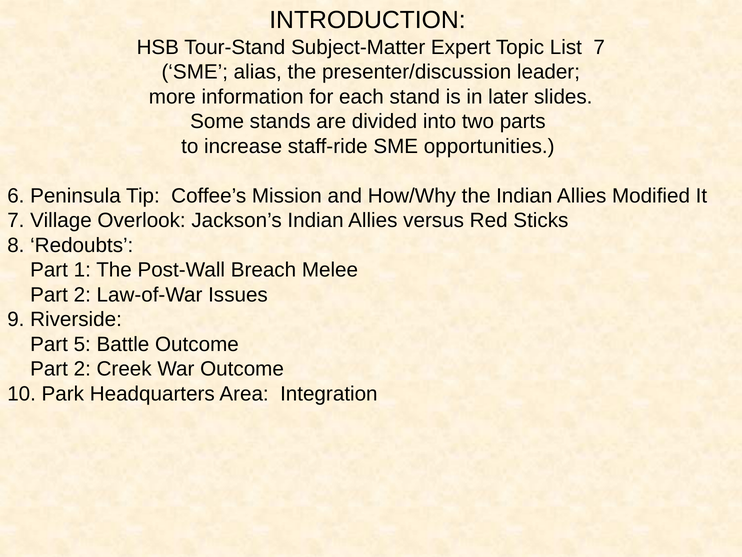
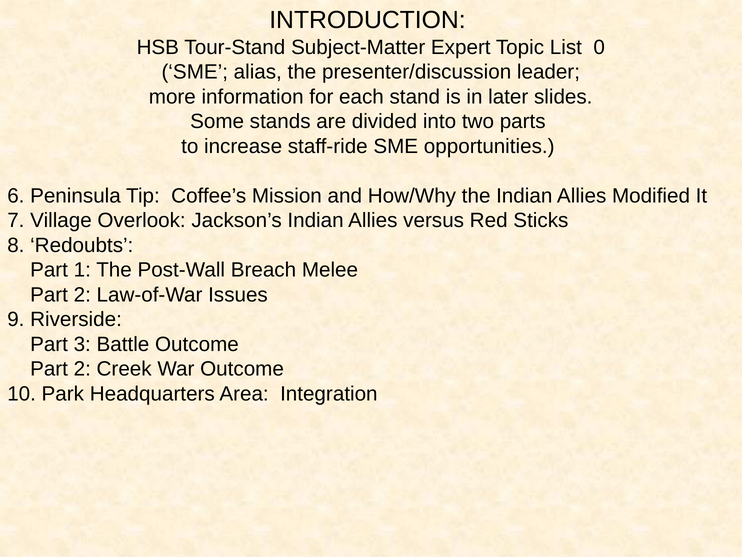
List 7: 7 -> 0 (599, 47)
5: 5 -> 3 (82, 344)
